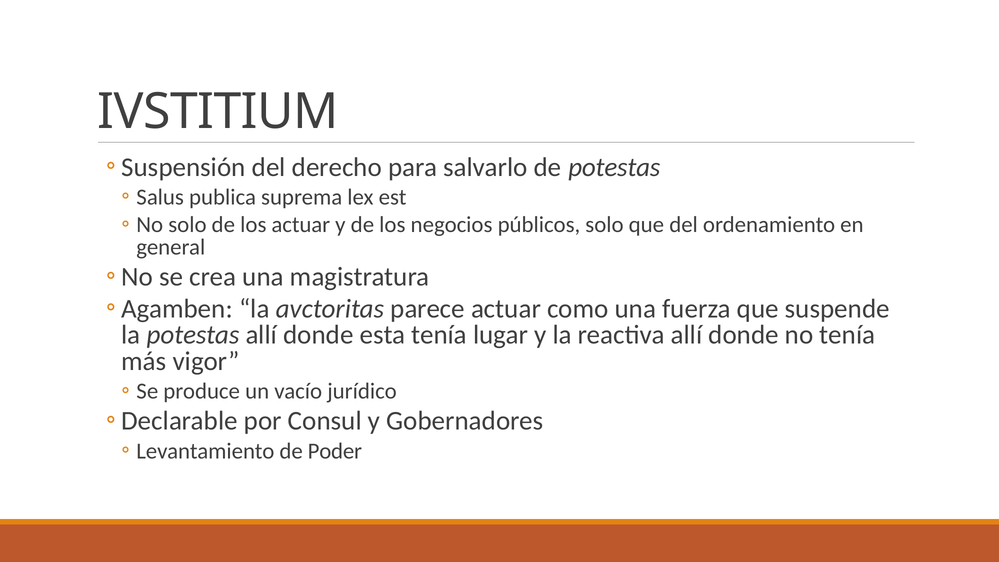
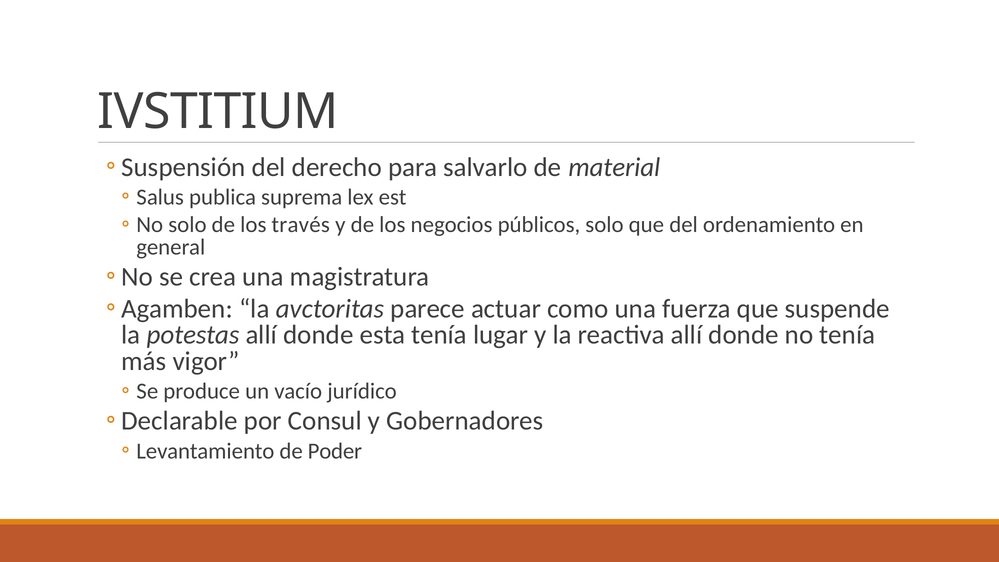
de potestas: potestas -> material (614, 167)
los actuar: actuar -> través (301, 225)
